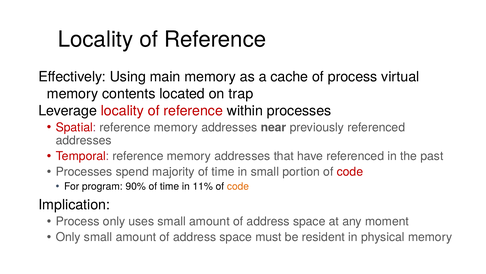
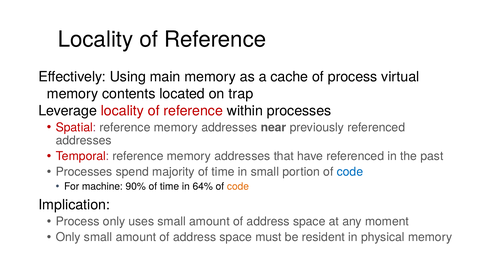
code colour: red -> blue (350, 172)
program: program -> machine (102, 186)
11%: 11% -> 64% (203, 186)
